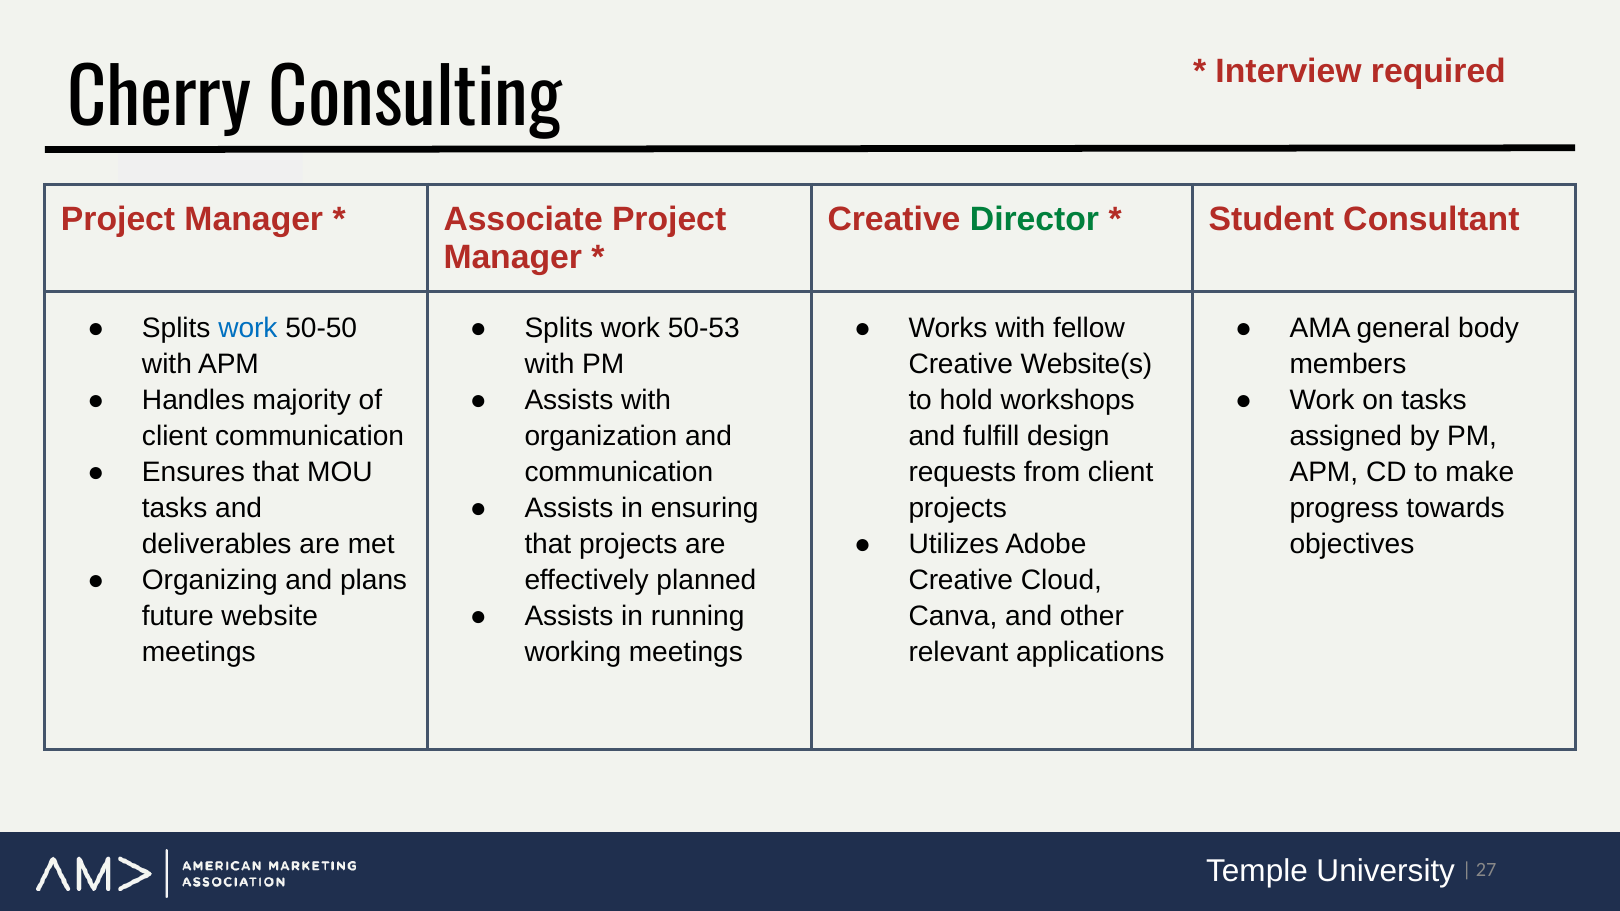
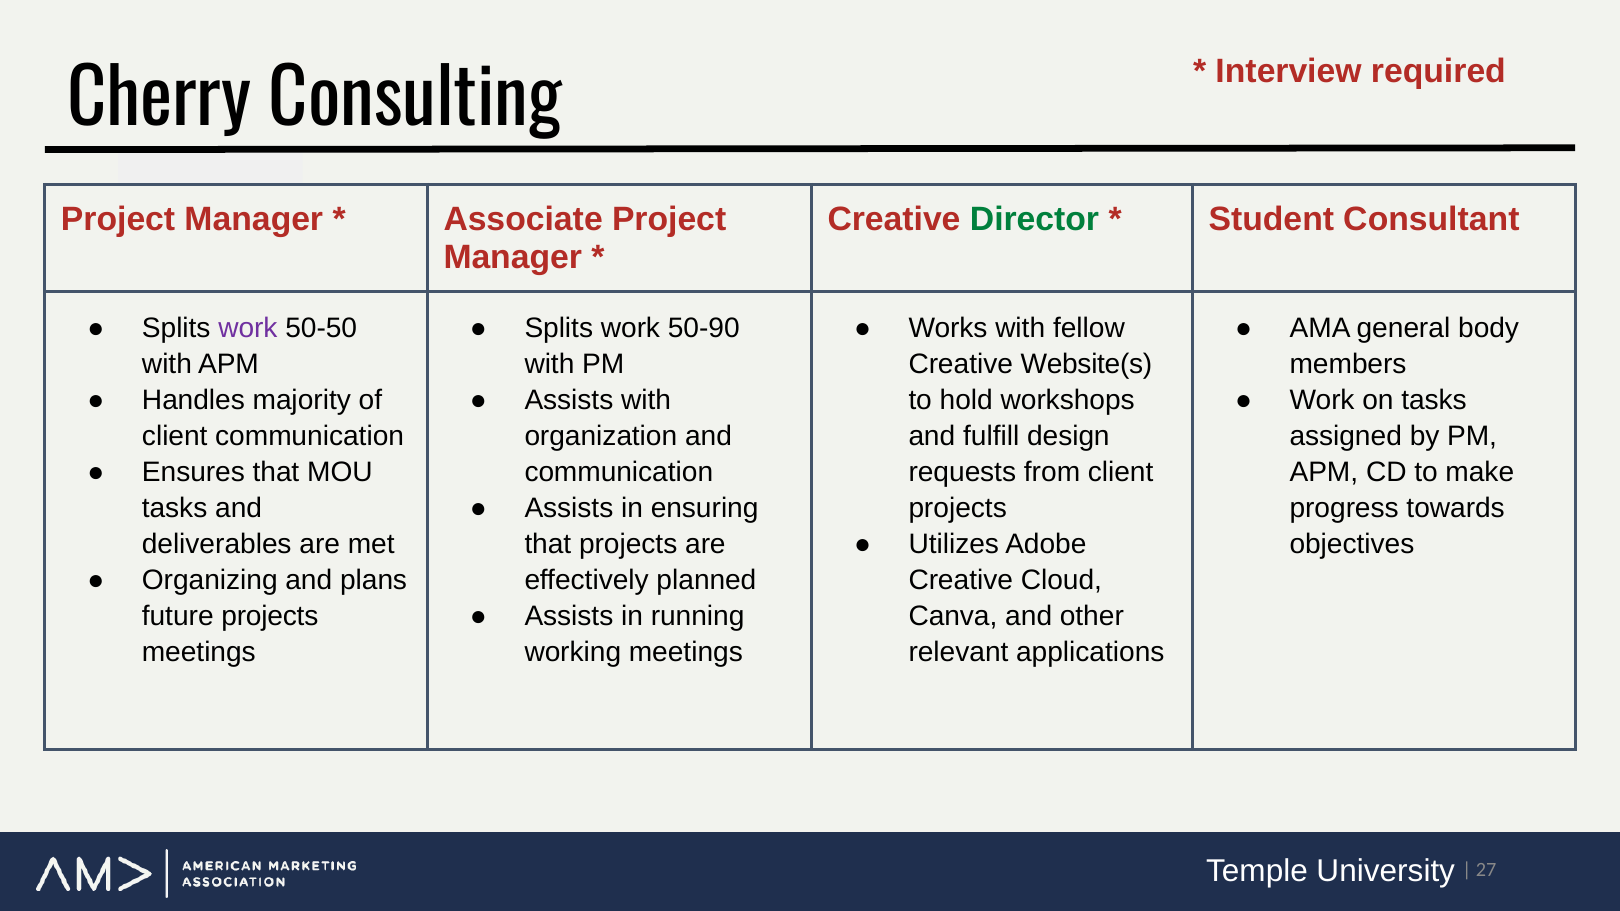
work colour: blue -> purple (248, 329)
50-53: 50-53 -> 50-90 (704, 329)
future website: website -> projects (270, 616)
